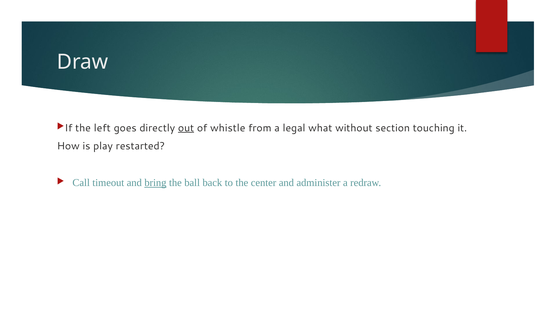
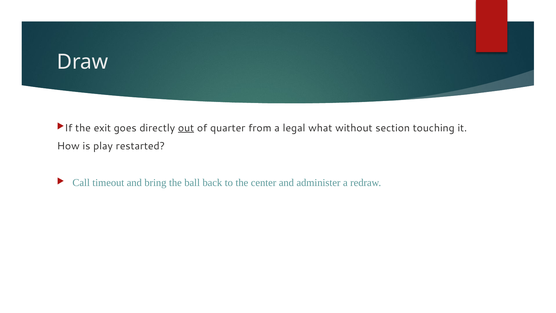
left: left -> exit (102, 128)
whistle: whistle -> quarter (228, 128)
bring underline: present -> none (155, 183)
